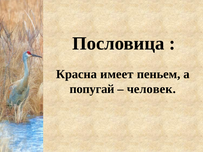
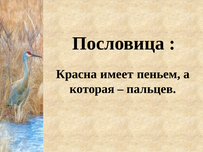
попугай: попугай -> которая (92, 89)
человек: человек -> пальцев (151, 89)
